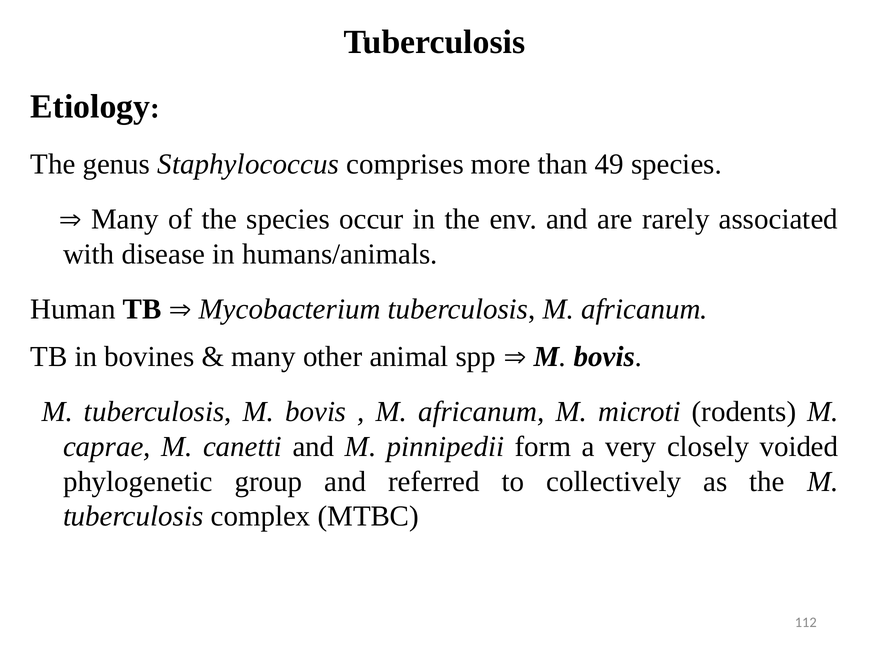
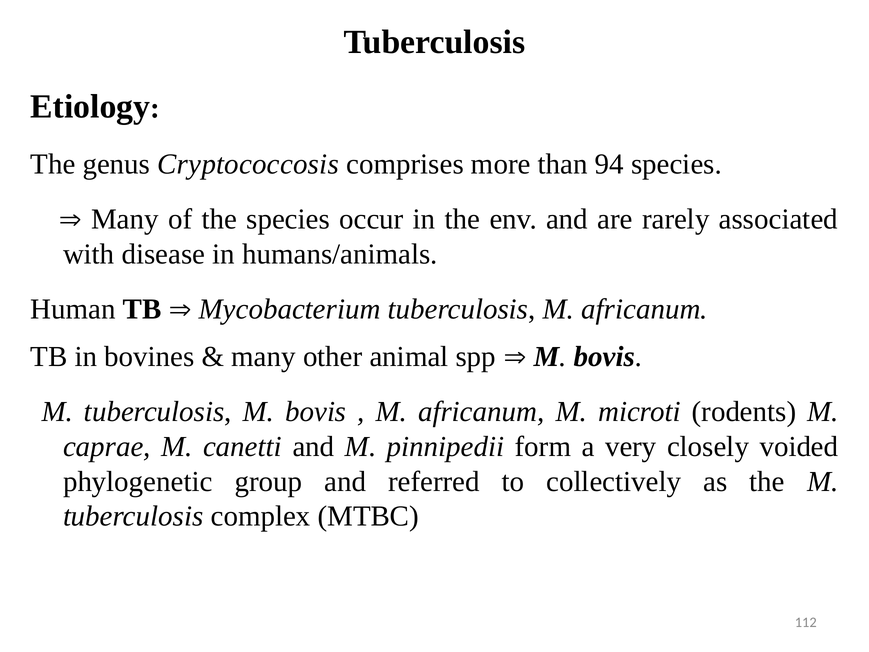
Staphylococcus: Staphylococcus -> Cryptococcosis (248, 164)
49: 49 -> 94 (609, 164)
